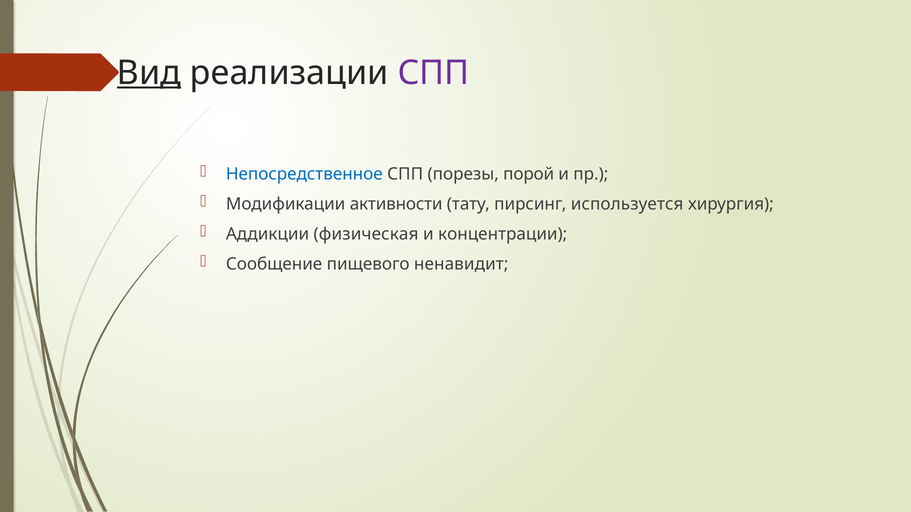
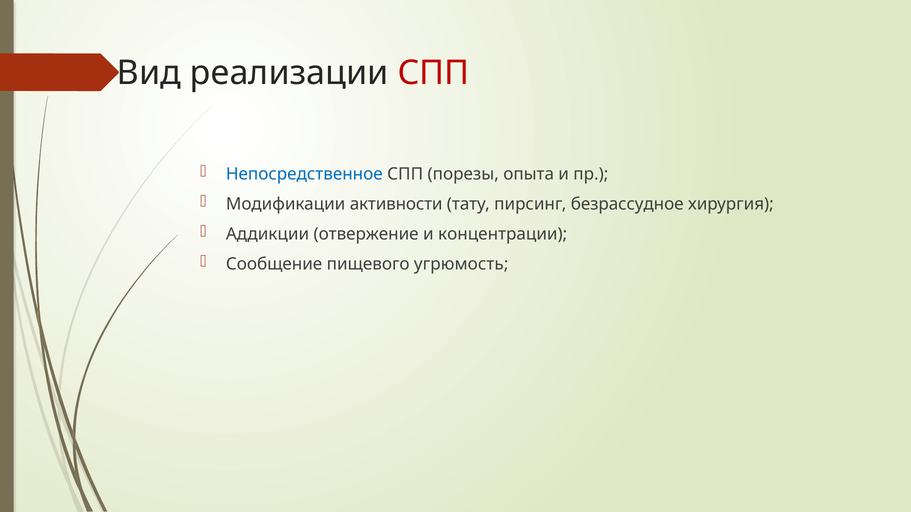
Вид underline: present -> none (149, 73)
СПП colour: purple -> red (434, 73)
порой: порой -> опыта (529, 174)
используется: используется -> безрассудное (627, 204)
физическая: физическая -> отвержение (366, 234)
ненавидит: ненавидит -> угрюмость (461, 264)
